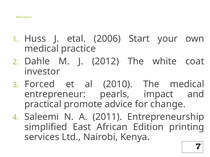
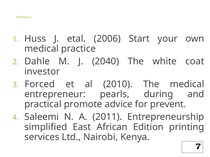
2012: 2012 -> 2040 (105, 62)
impact: impact -> during (158, 94)
change: change -> prevent (168, 105)
